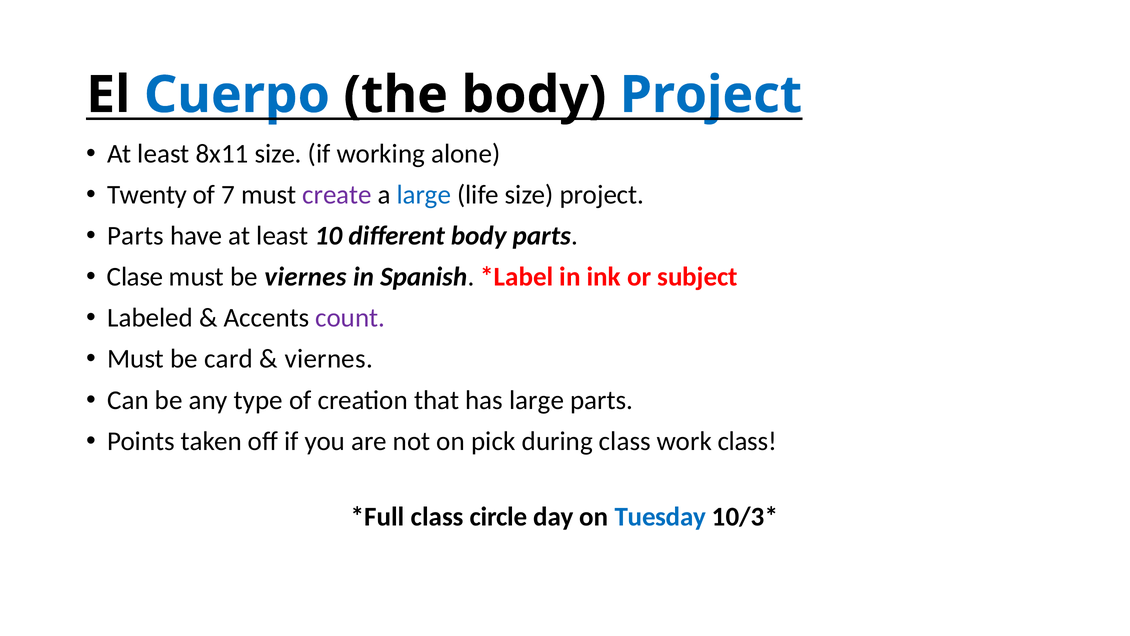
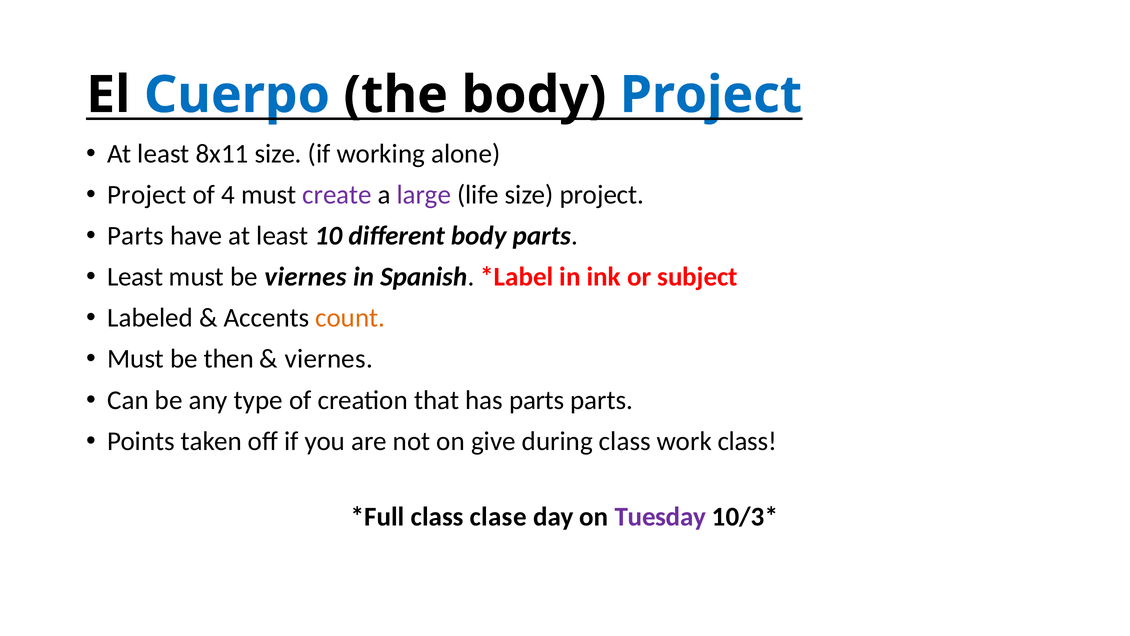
Twenty: Twenty -> Project (147, 195)
7: 7 -> 4 (228, 195)
large colour: blue -> purple (424, 195)
Clase: Clase -> Least (135, 277)
count colour: purple -> orange (350, 318)
card: card -> then (229, 359)
has large: large -> parts (537, 400)
pick: pick -> give (493, 441)
circle: circle -> clase (498, 516)
Tuesday colour: blue -> purple (660, 516)
